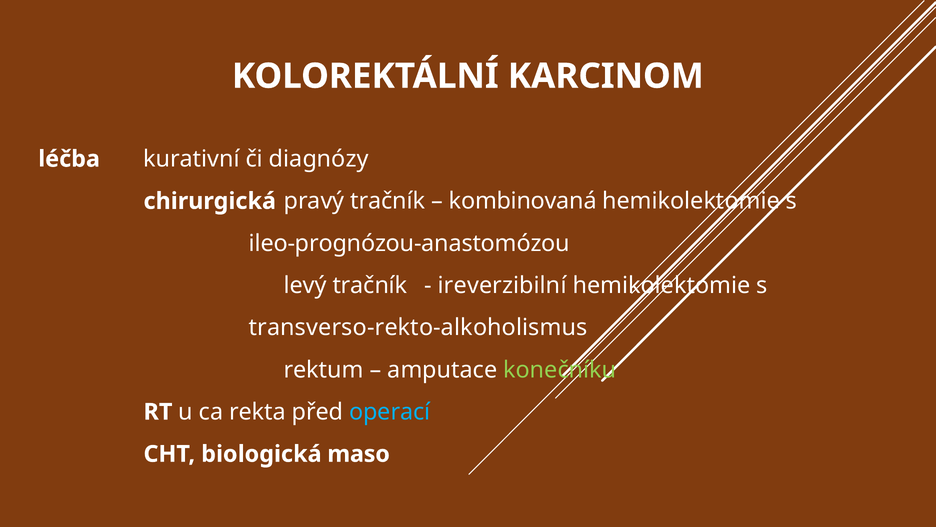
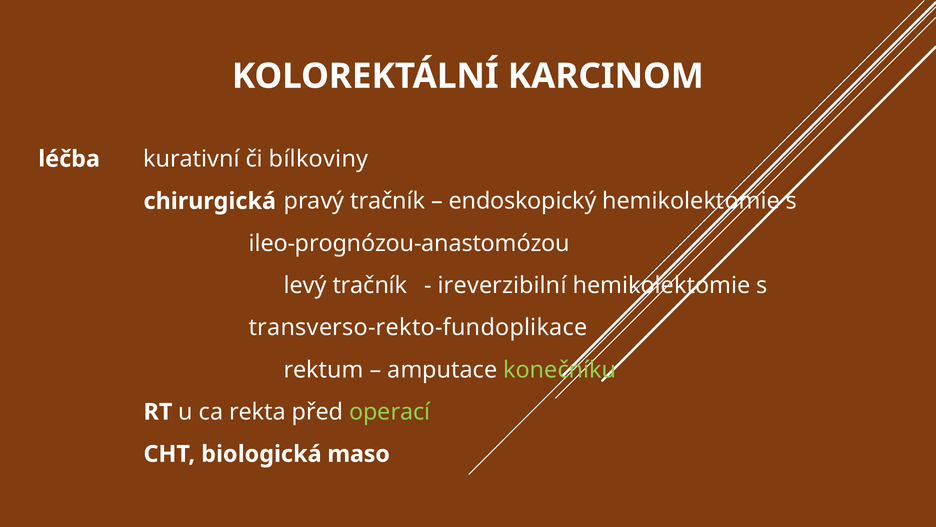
diagnózy: diagnózy -> bílkoviny (319, 159)
kombinovaná: kombinovaná -> endoskopický (523, 201)
transverso-rekto-alkoholismus: transverso-rekto-alkoholismus -> transverso-rekto-fundoplikace (418, 327)
operací colour: light blue -> light green (390, 412)
